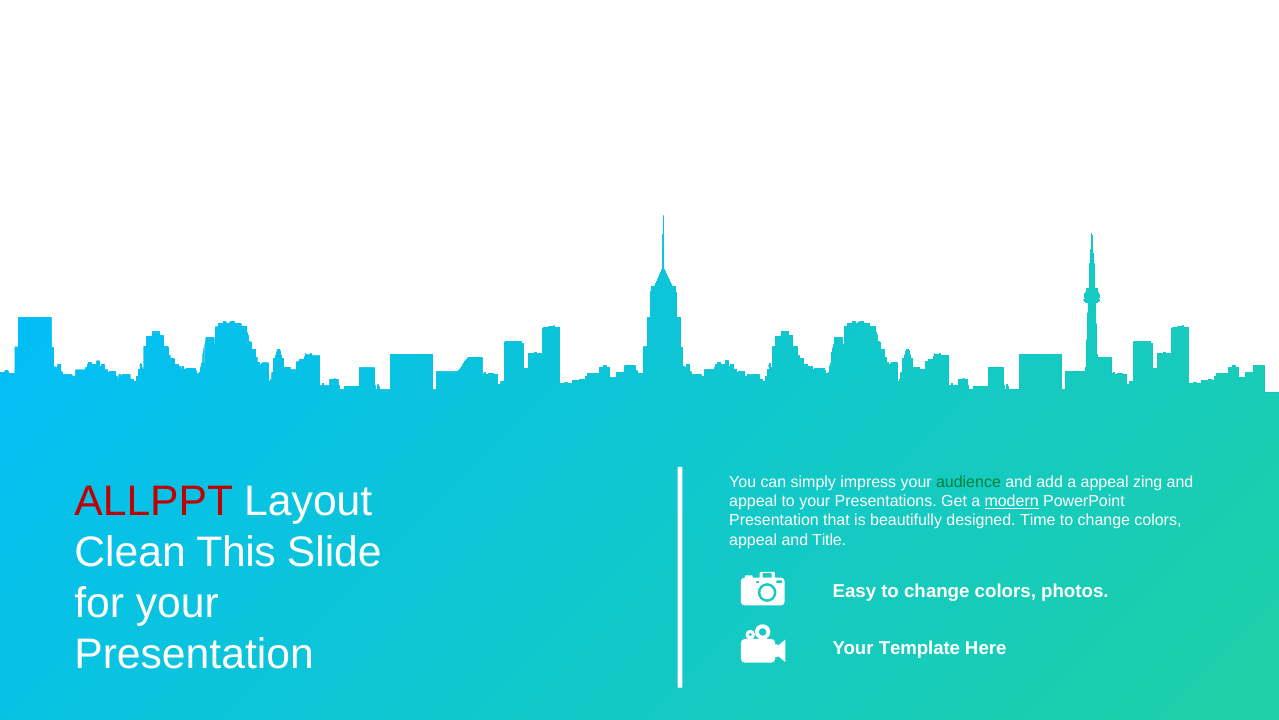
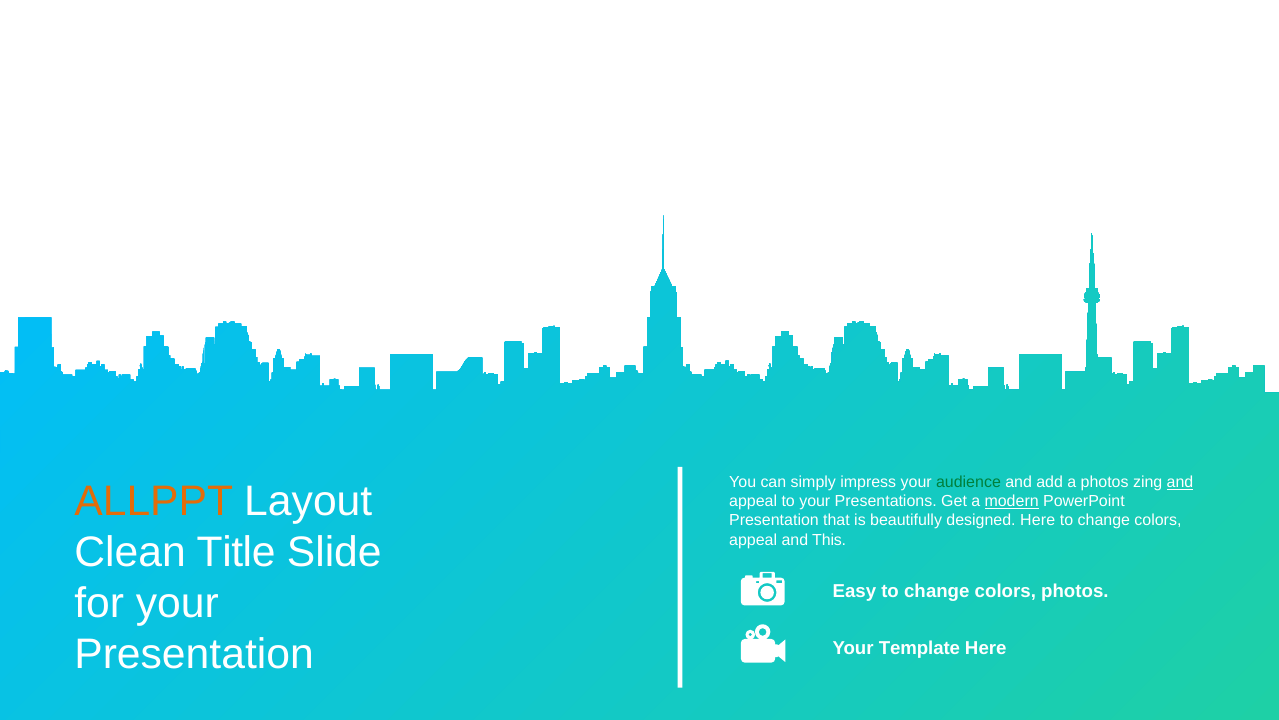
a appeal: appeal -> photos (1105, 482)
and underline: none -> present (1180, 482)
ALLPPT colour: red -> orange (154, 501)
designed Time: Time -> Here (1038, 520)
Title: Title -> This (829, 539)
This: This -> Title (236, 552)
